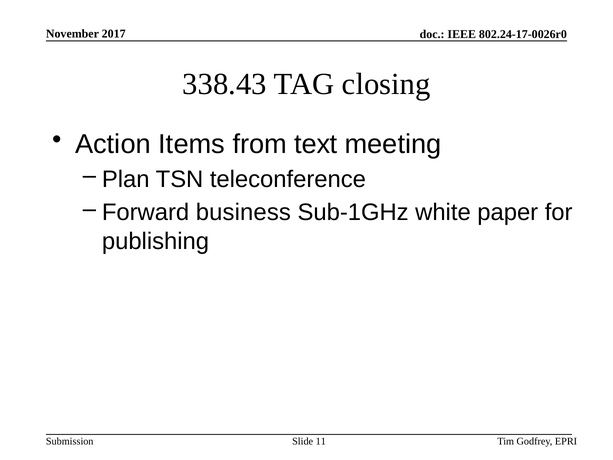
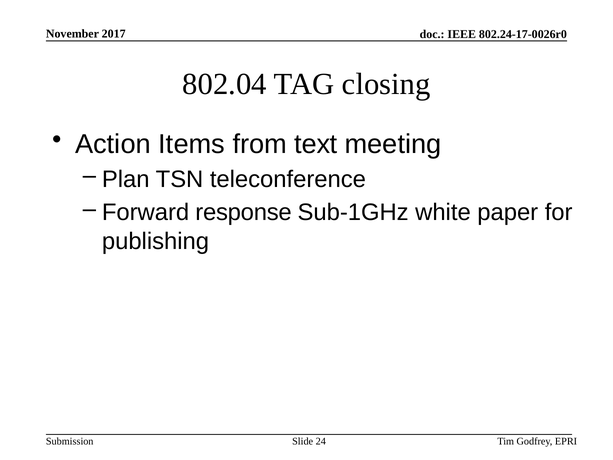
338.43: 338.43 -> 802.04 (225, 84)
business: business -> response (244, 212)
11: 11 -> 24 (321, 441)
